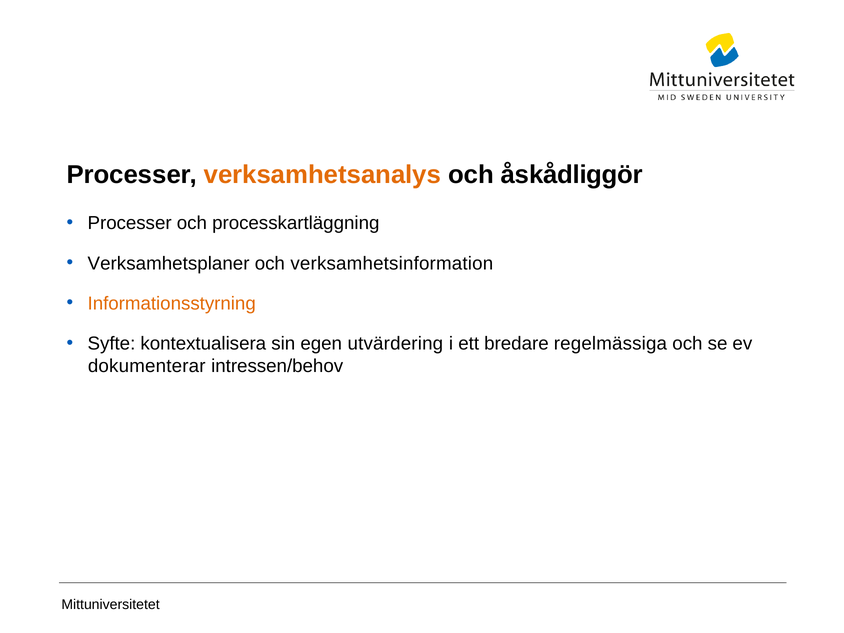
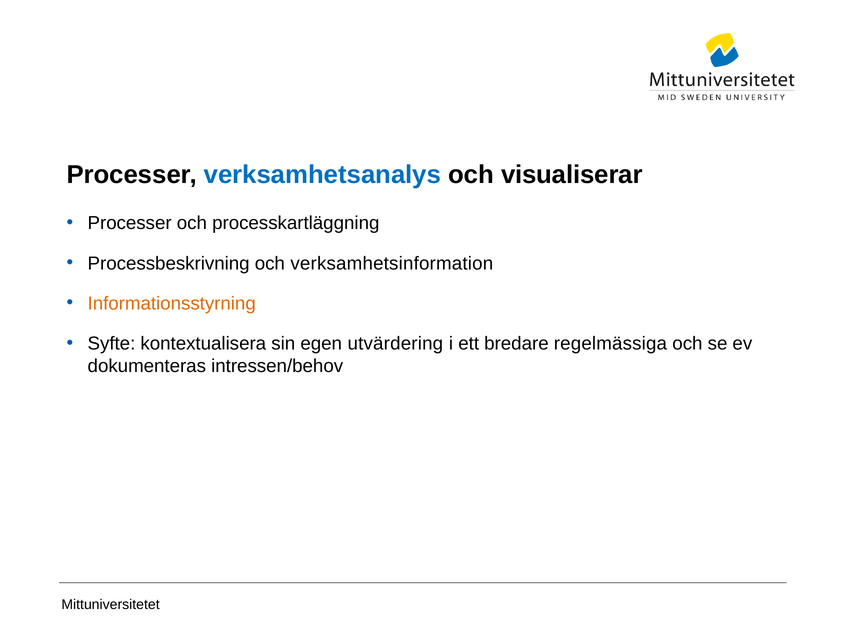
verksamhetsanalys colour: orange -> blue (322, 175)
åskådliggör: åskådliggör -> visualiserar (572, 175)
Verksamhetsplaner: Verksamhetsplaner -> Processbeskrivning (169, 263)
dokumenterar: dokumenterar -> dokumenteras (147, 366)
